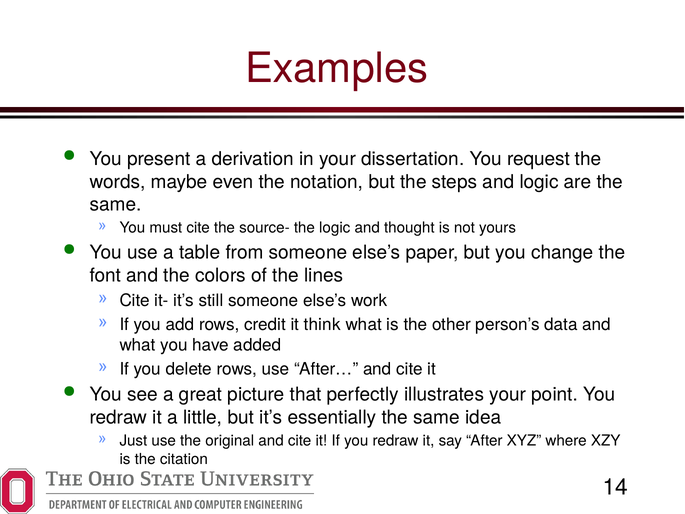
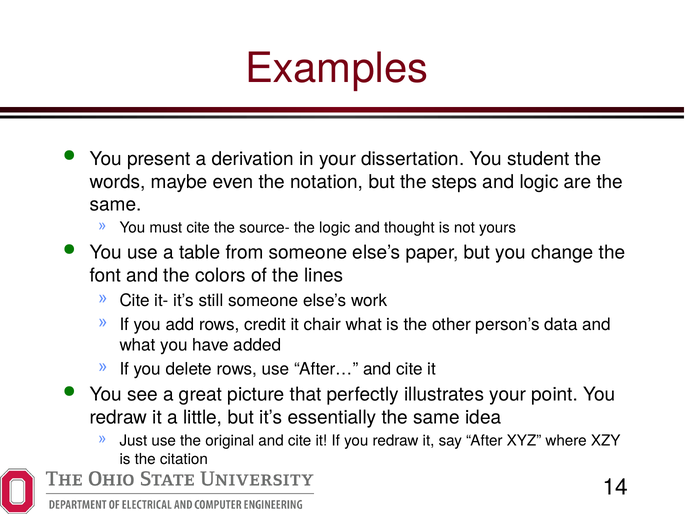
request: request -> student (538, 159)
think: think -> chair (322, 324)
